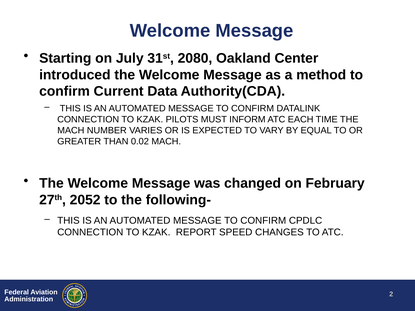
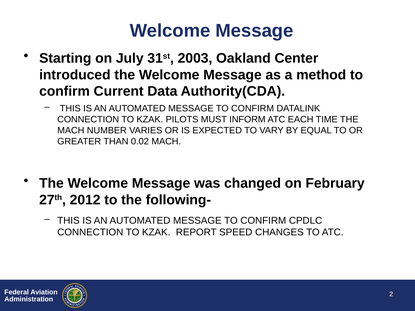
2080: 2080 -> 2003 (195, 58)
2052: 2052 -> 2012 (85, 200)
